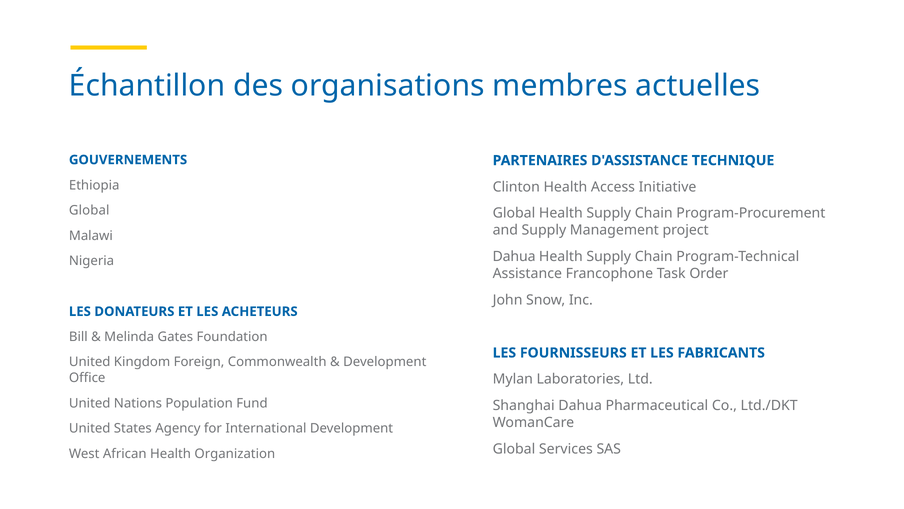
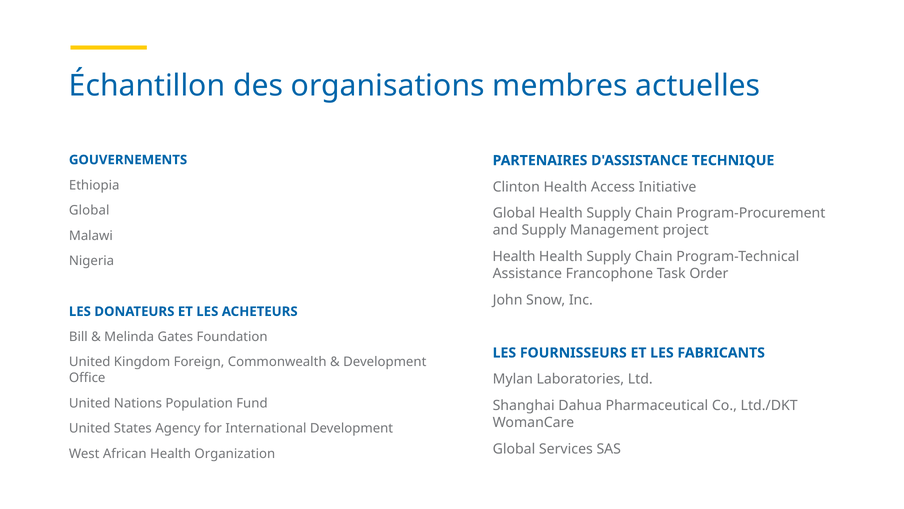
Dahua: Dahua -> Health (514, 256)
